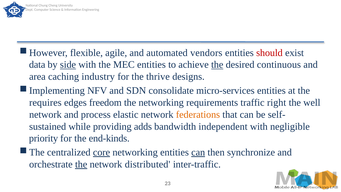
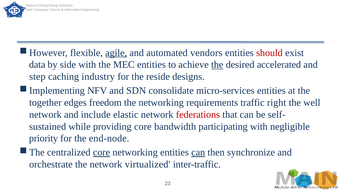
agile underline: none -> present (116, 53)
side underline: present -> none (68, 65)
continuous: continuous -> accelerated (279, 65)
area: area -> step (37, 77)
thrive: thrive -> reside (158, 77)
requires: requires -> together (45, 102)
process: process -> include (96, 114)
federations colour: orange -> red (198, 114)
providing adds: adds -> core (143, 126)
independent: independent -> participating (223, 126)
end-kinds: end-kinds -> end-node (109, 138)
the underline: present -> none (81, 164)
distributed: distributed -> virtualized (148, 164)
